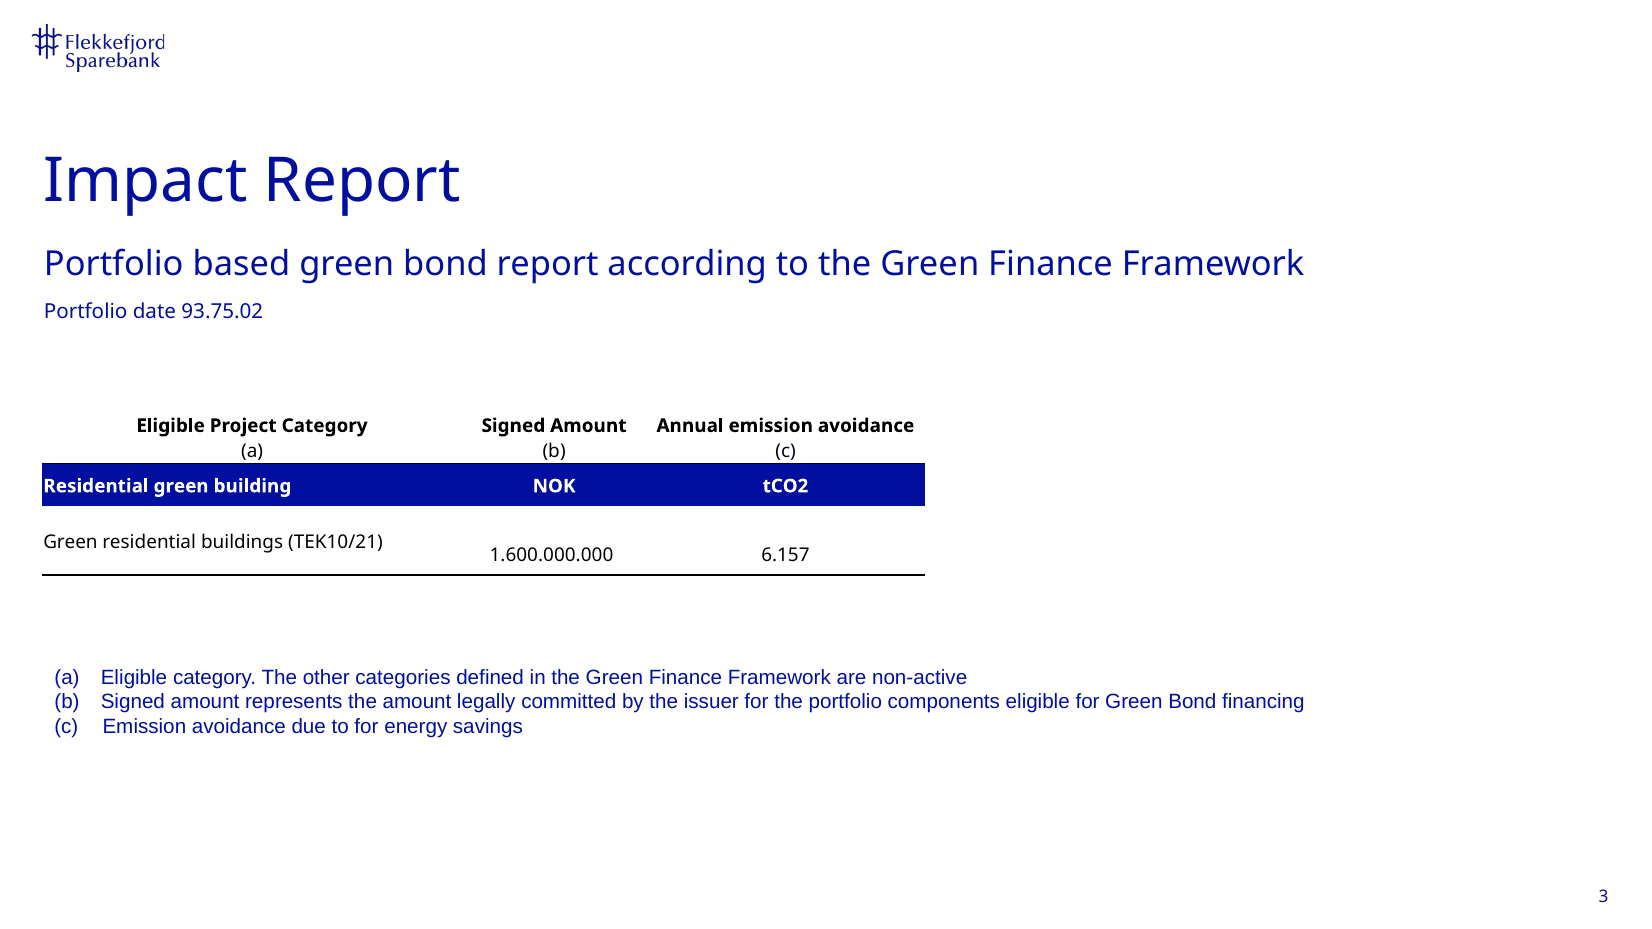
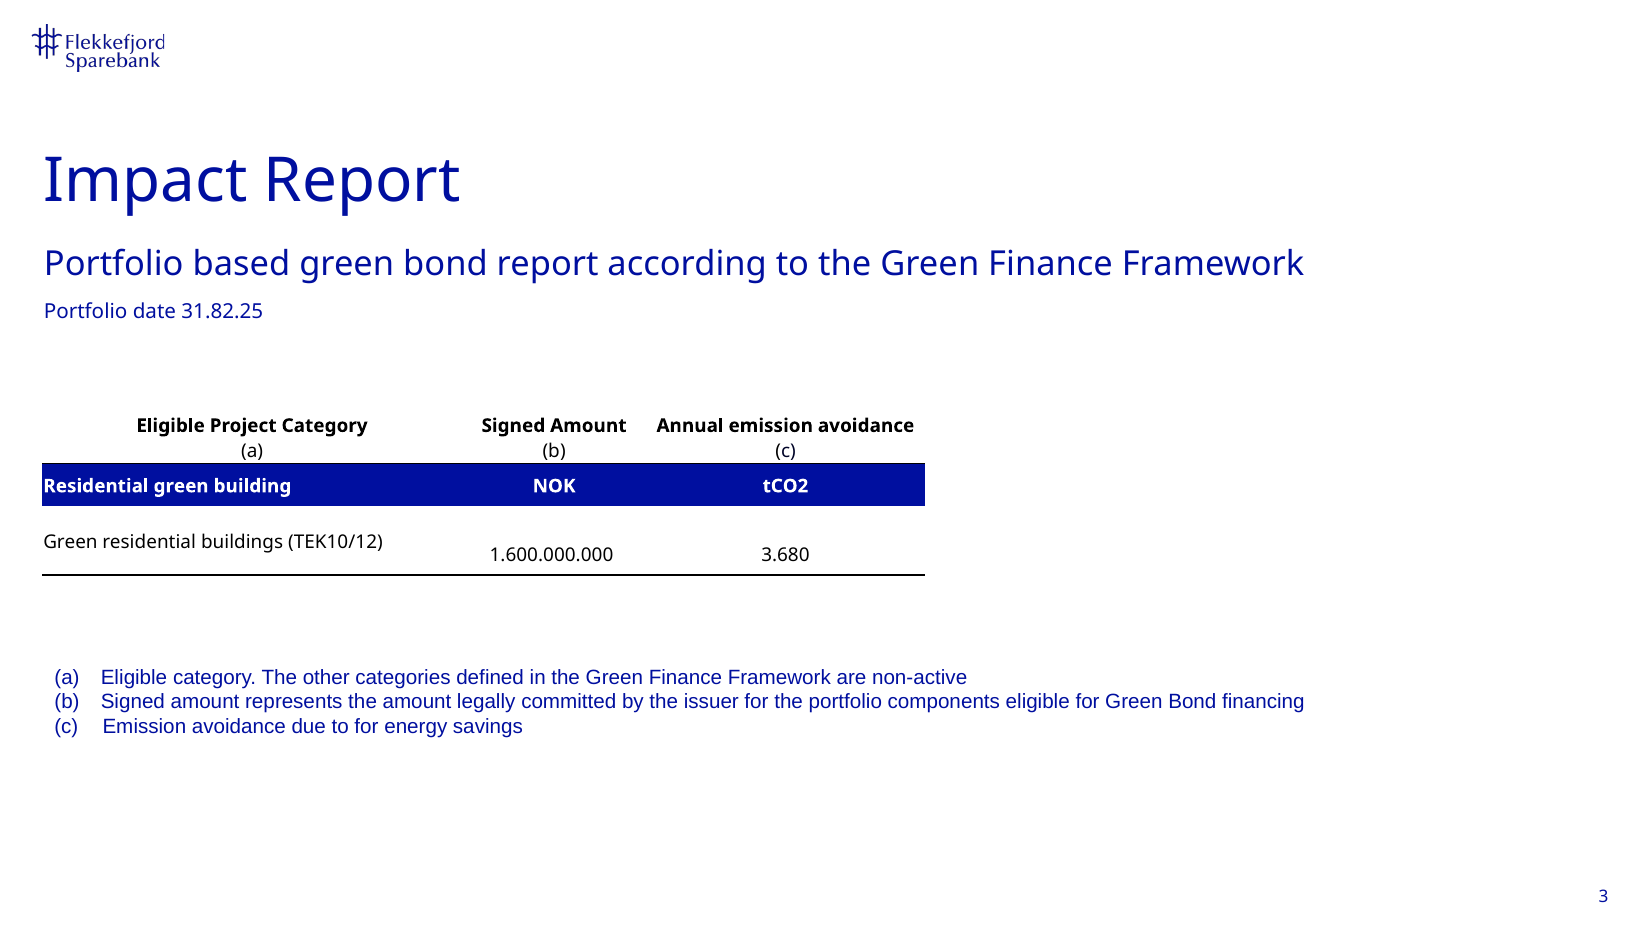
93.75.02: 93.75.02 -> 31.82.25 (222, 312)
TEK10/21: TEK10/21 -> TEK10/12 (335, 542)
6.157: 6.157 -> 3.680 (785, 555)
